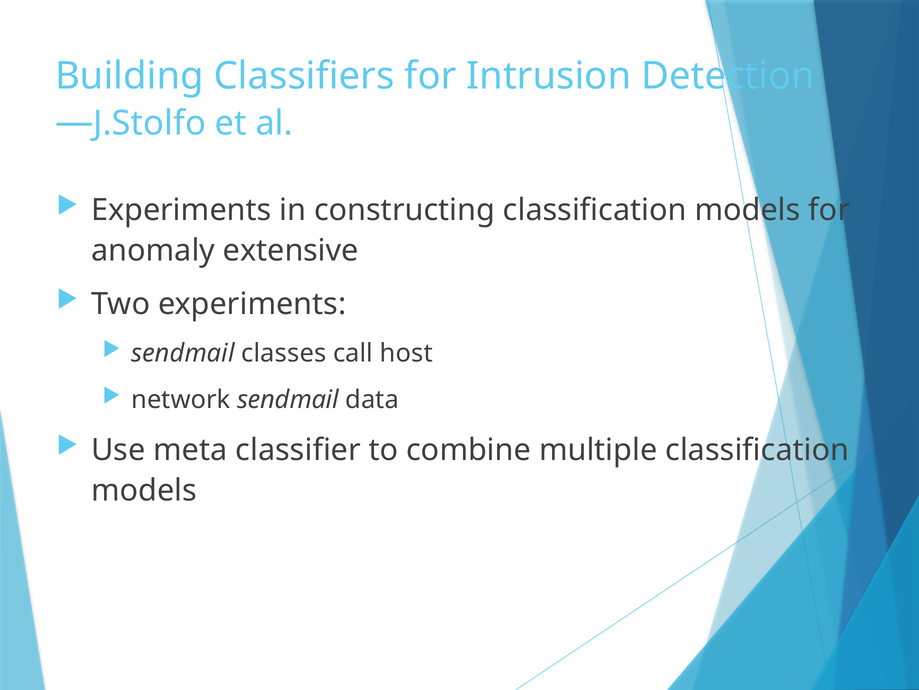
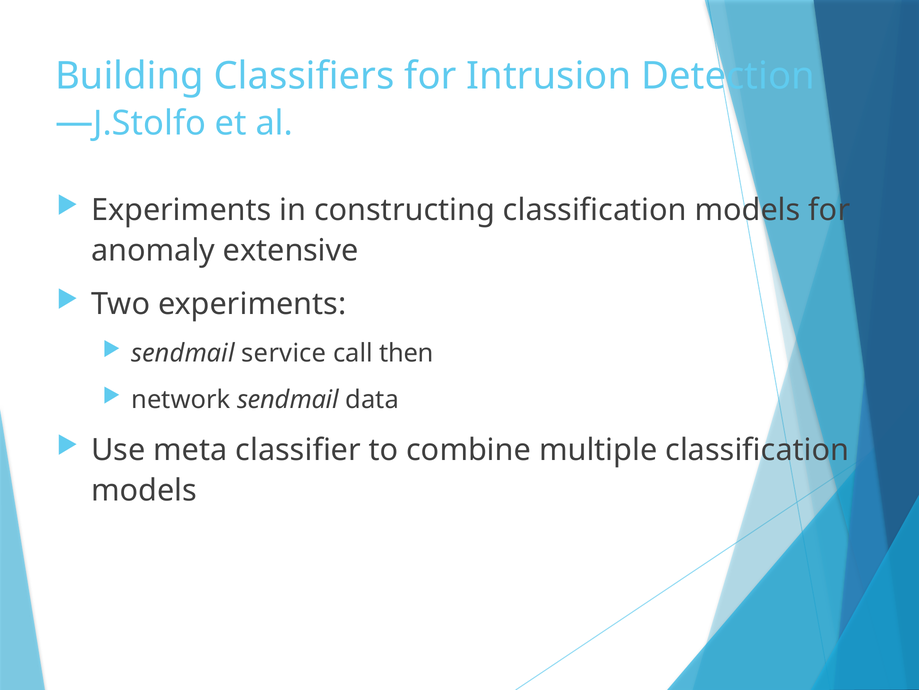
classes: classes -> service (284, 353)
host: host -> then (407, 353)
